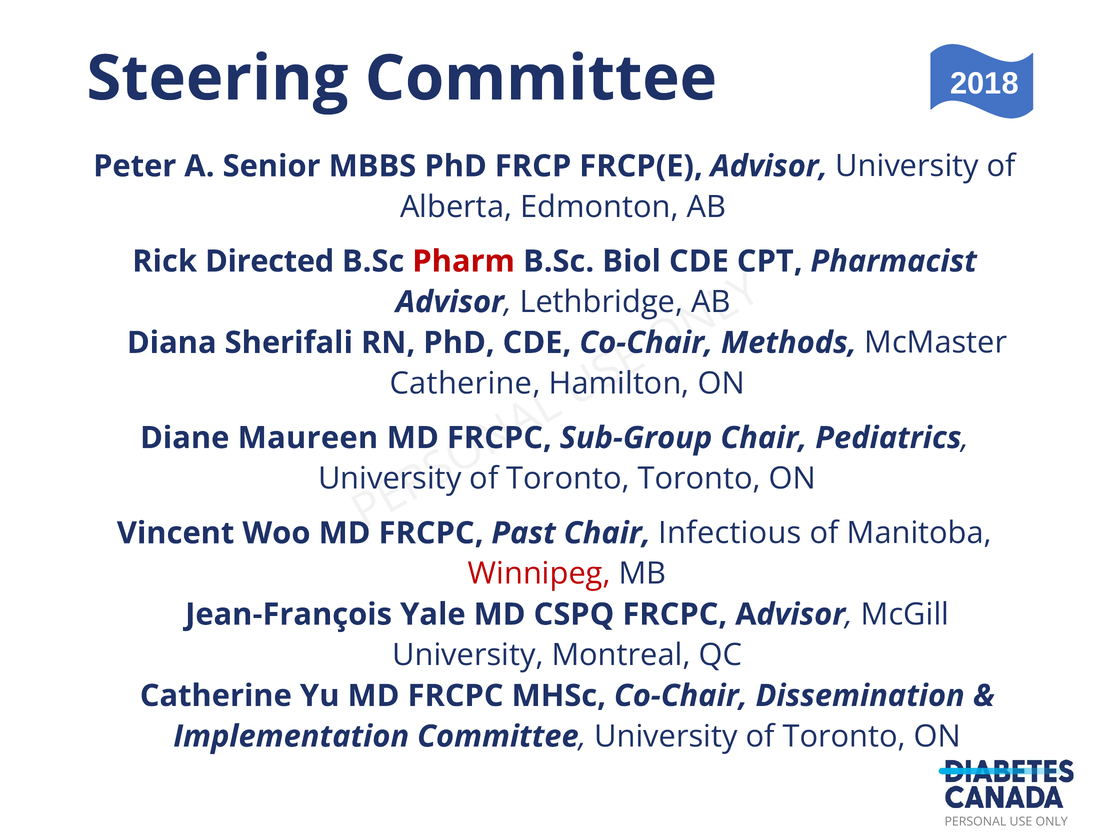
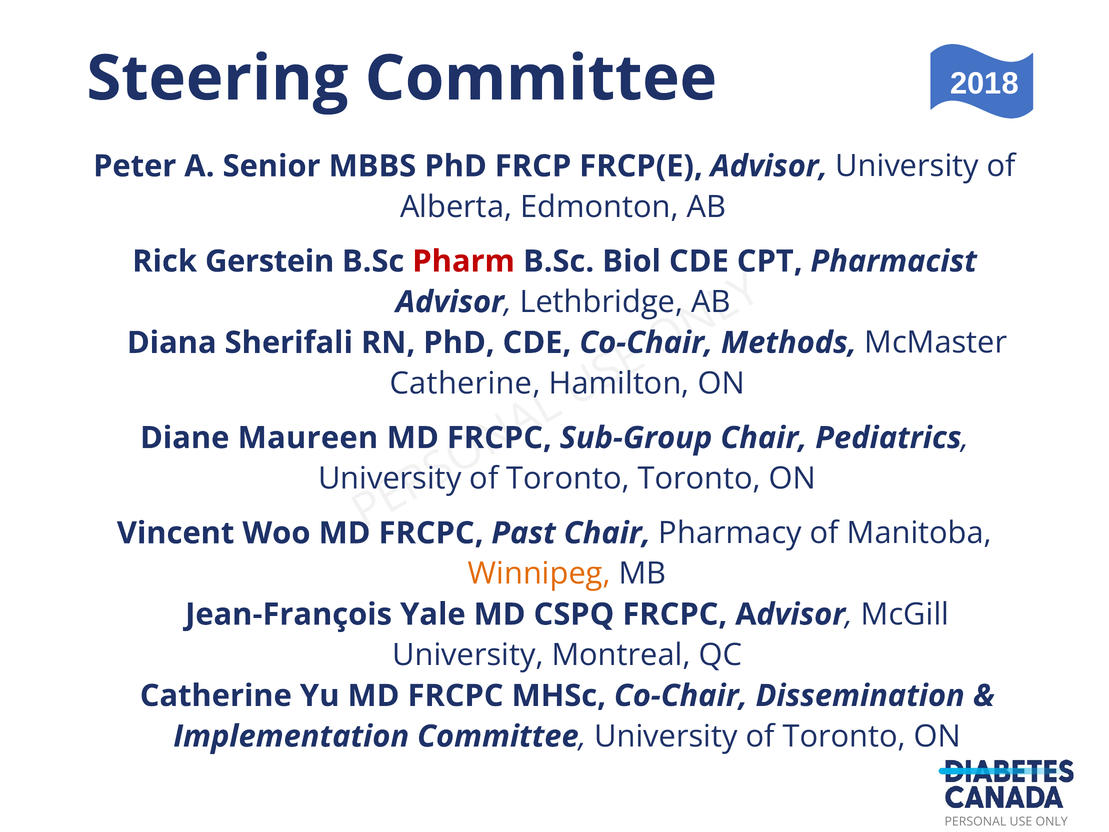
Directed: Directed -> Gerstein (270, 261)
Infectious: Infectious -> Pharmacy (730, 533)
Winnipeg colour: red -> orange (539, 574)
